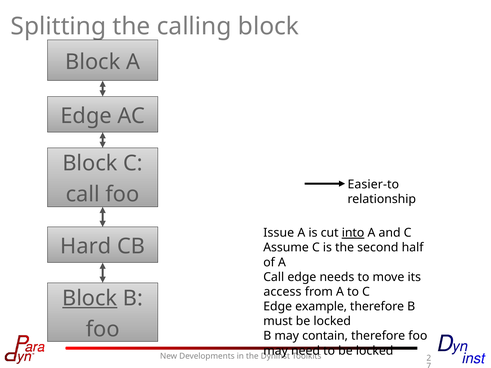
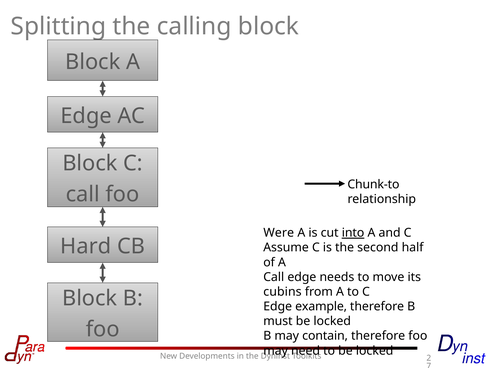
Easier-to: Easier-to -> Chunk-to (373, 185)
Issue: Issue -> Were (279, 233)
access: access -> cubins (282, 292)
Block underline: present -> none (90, 298)
